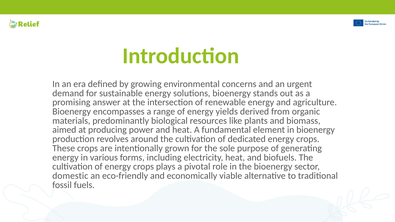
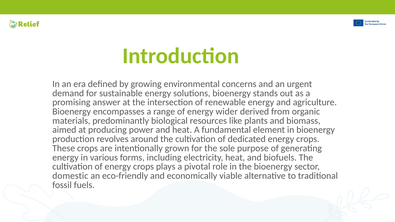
yields: yields -> wider (227, 112)
